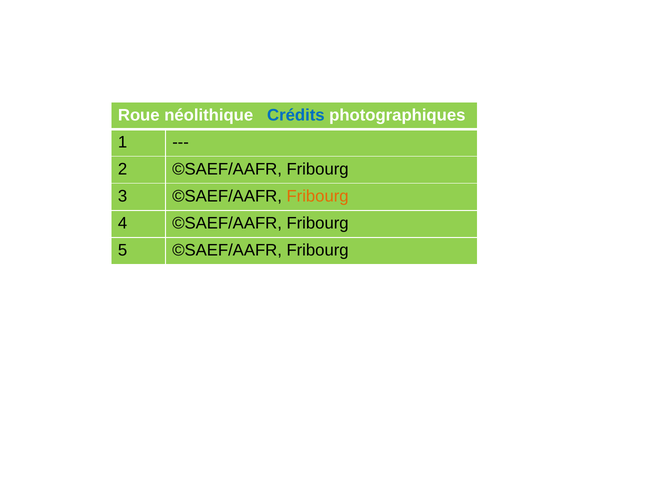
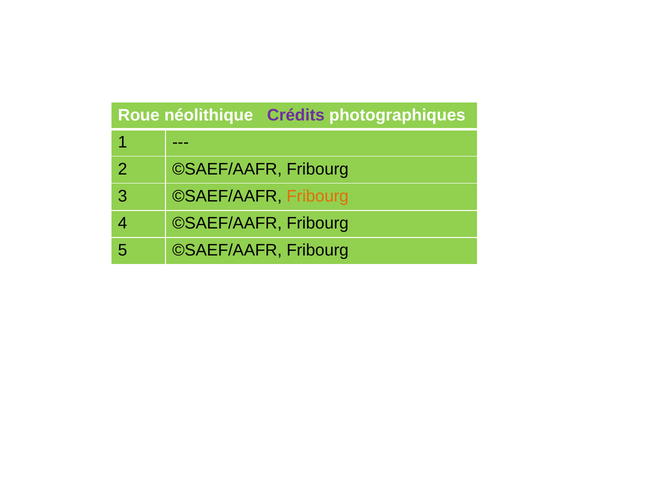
Crédits colour: blue -> purple (296, 115)
